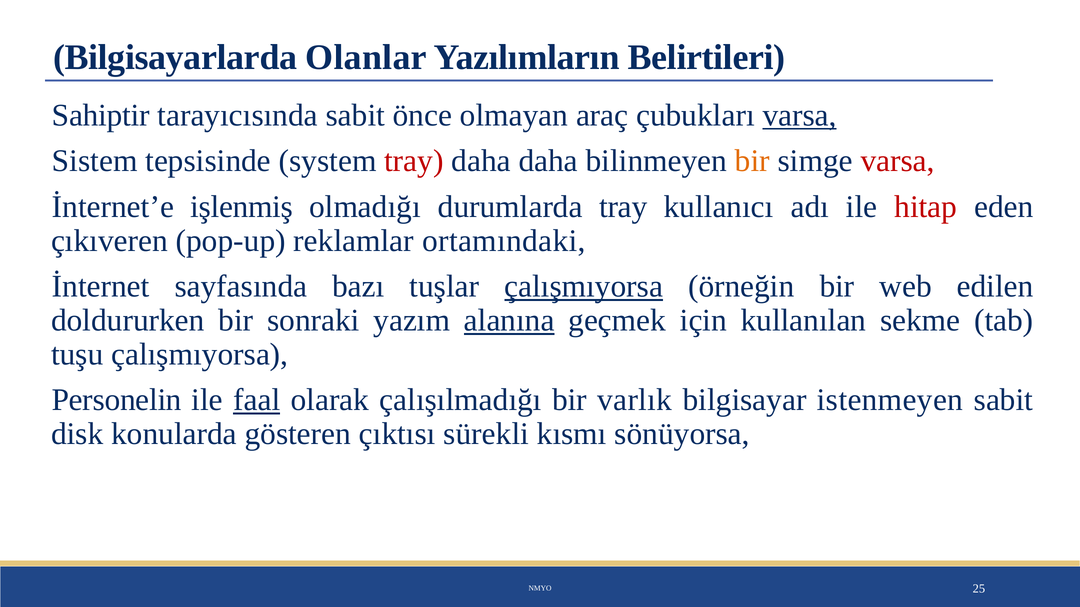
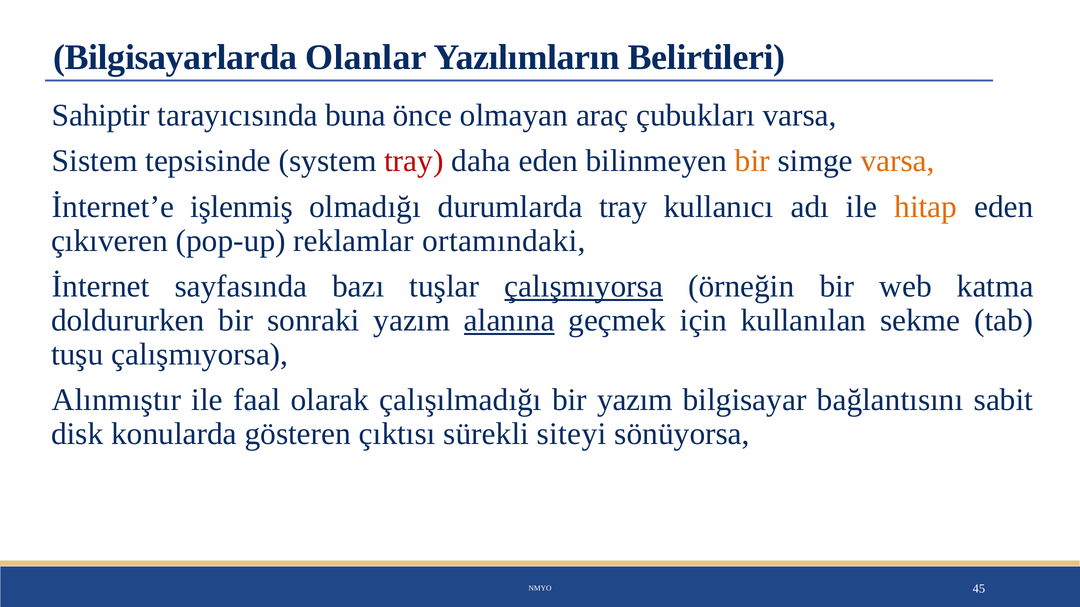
tarayıcısında sabit: sabit -> buna (355, 115)
varsa underline: present -> none (800, 115)
daha daha: daha -> eden (548, 161)
varsa colour: red -> orange (898, 161)
hitap colour: red -> orange (926, 207)
edilen: edilen -> katma (995, 287)
Personelin: Personelin -> Alınmıştır (117, 400)
faal underline: present -> none (257, 400)
bir varlık: varlık -> yazım (635, 400)
istenmeyen: istenmeyen -> bağlantısını (890, 400)
kısmı: kısmı -> siteyi (572, 434)
25: 25 -> 45 (979, 589)
